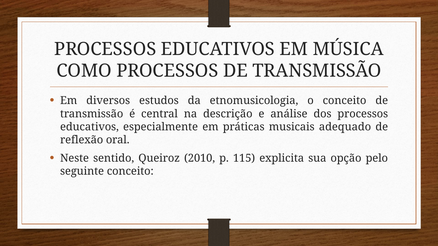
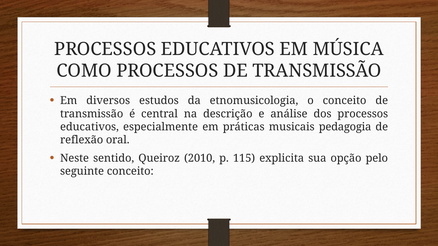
adequado: adequado -> pedagogia (345, 127)
